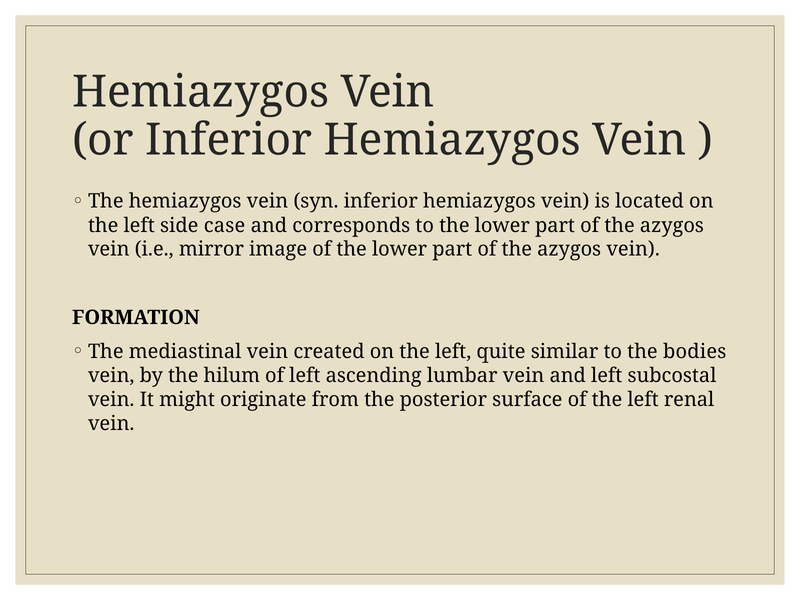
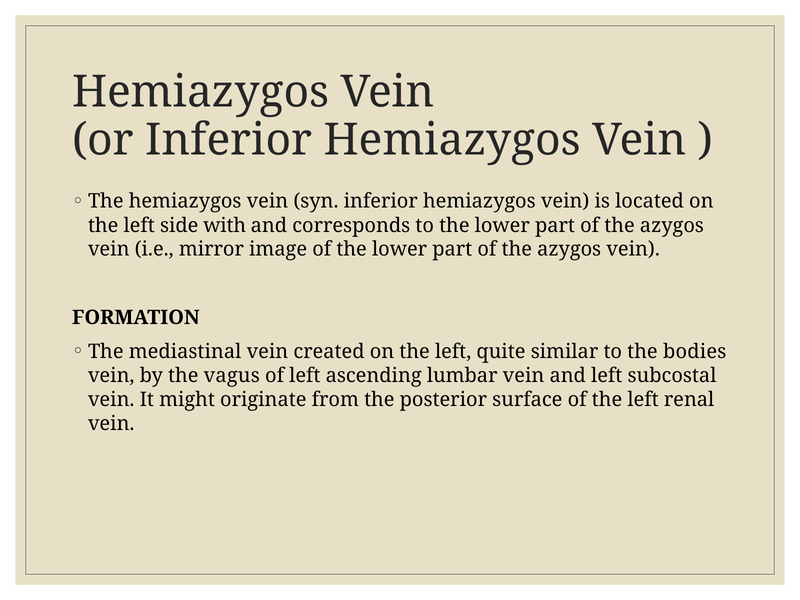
case: case -> with (225, 225)
hilum: hilum -> vagus (232, 375)
